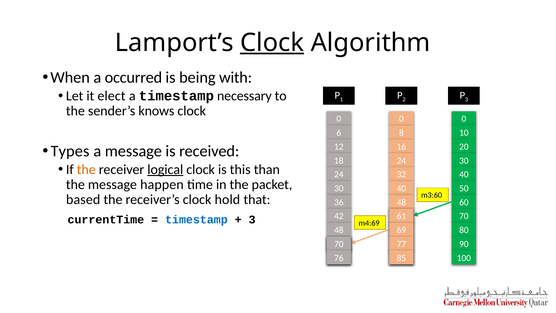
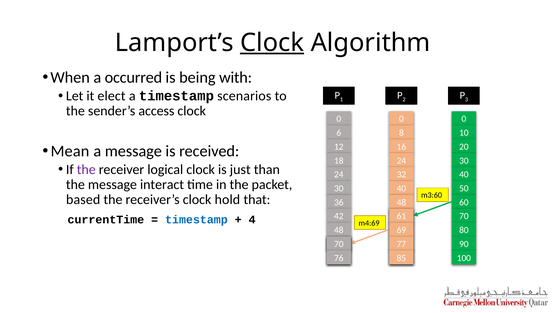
necessary: necessary -> scenarios (244, 96)
knows: knows -> access (156, 111)
Types: Types -> Mean (70, 151)
the colour: orange -> purple (86, 169)
logical underline: present -> none (165, 169)
this: this -> just (240, 169)
happen: happen -> interact (162, 184)
3: 3 -> 4 (252, 219)
